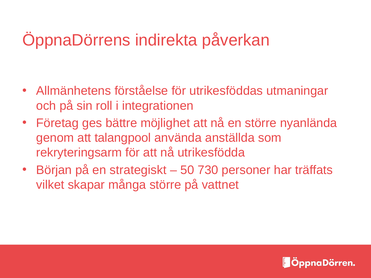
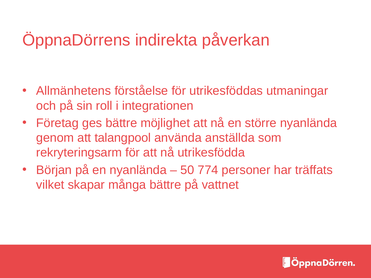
en strategiskt: strategiskt -> nyanlända (138, 170)
730: 730 -> 774 (208, 170)
många större: större -> bättre (165, 185)
